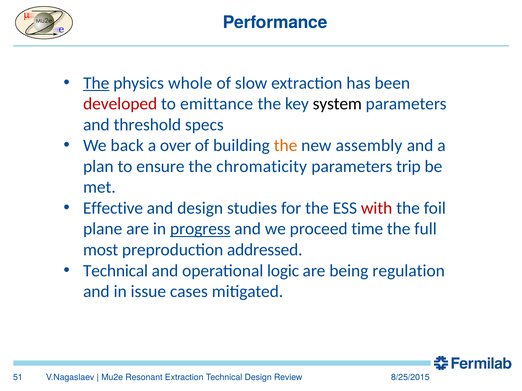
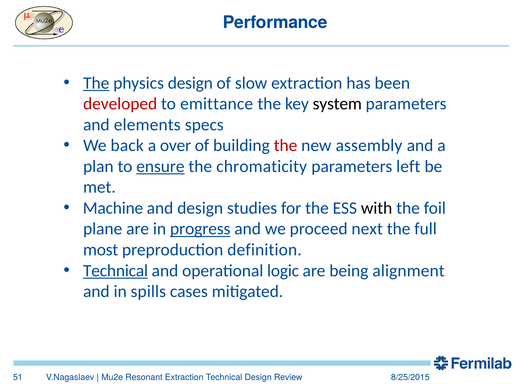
physics whole: whole -> design (190, 83)
threshold: threshold -> elements (147, 125)
the colour: orange -> red (286, 146)
ensure underline: none -> present (160, 167)
trip: trip -> left (408, 167)
Effective: Effective -> Machine (113, 208)
with colour: red -> black (377, 208)
time: time -> next (367, 229)
addressed: addressed -> definition (265, 250)
Technical underline: none -> present (116, 271)
regulation: regulation -> alignment (409, 271)
issue: issue -> spills (148, 292)
